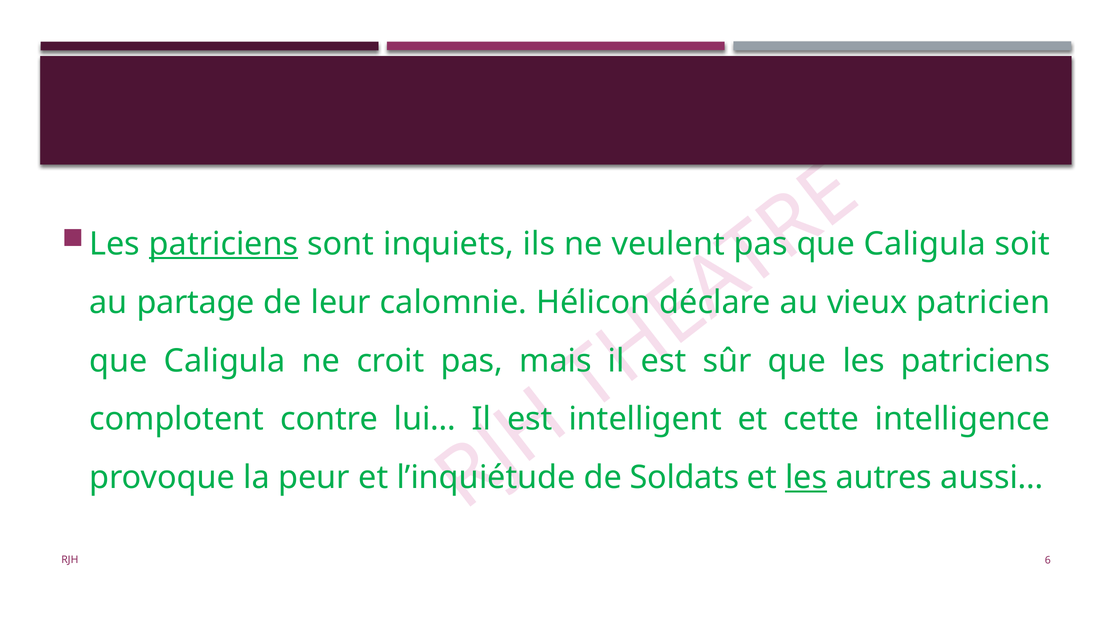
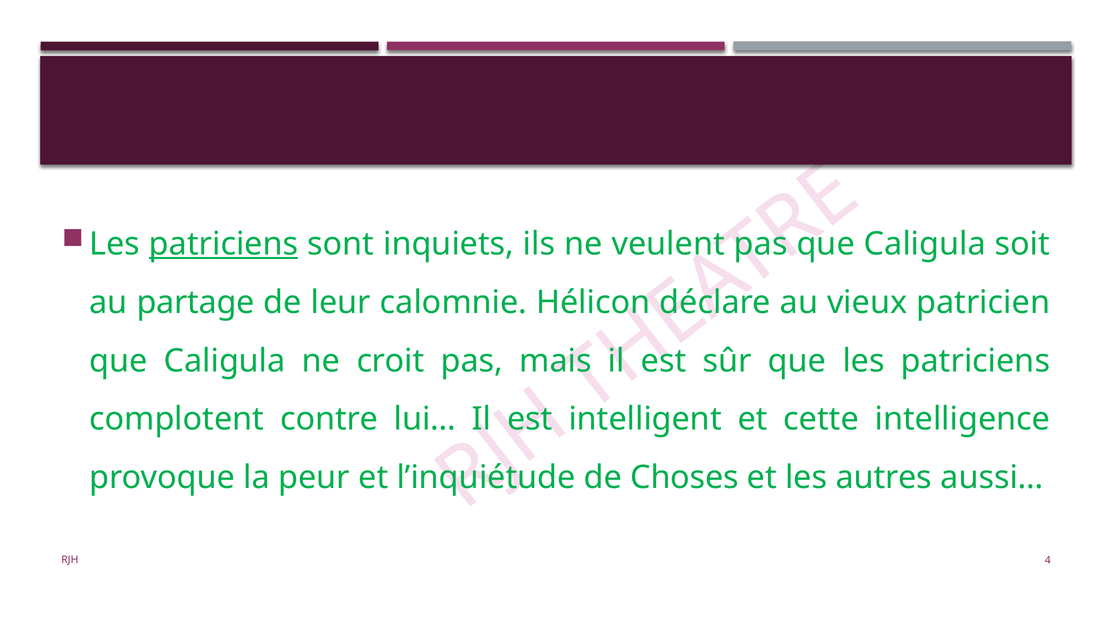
Soldats: Soldats -> Choses (685, 477)
les underline: present -> none (806, 477)
6: 6 -> 4 (1048, 560)
